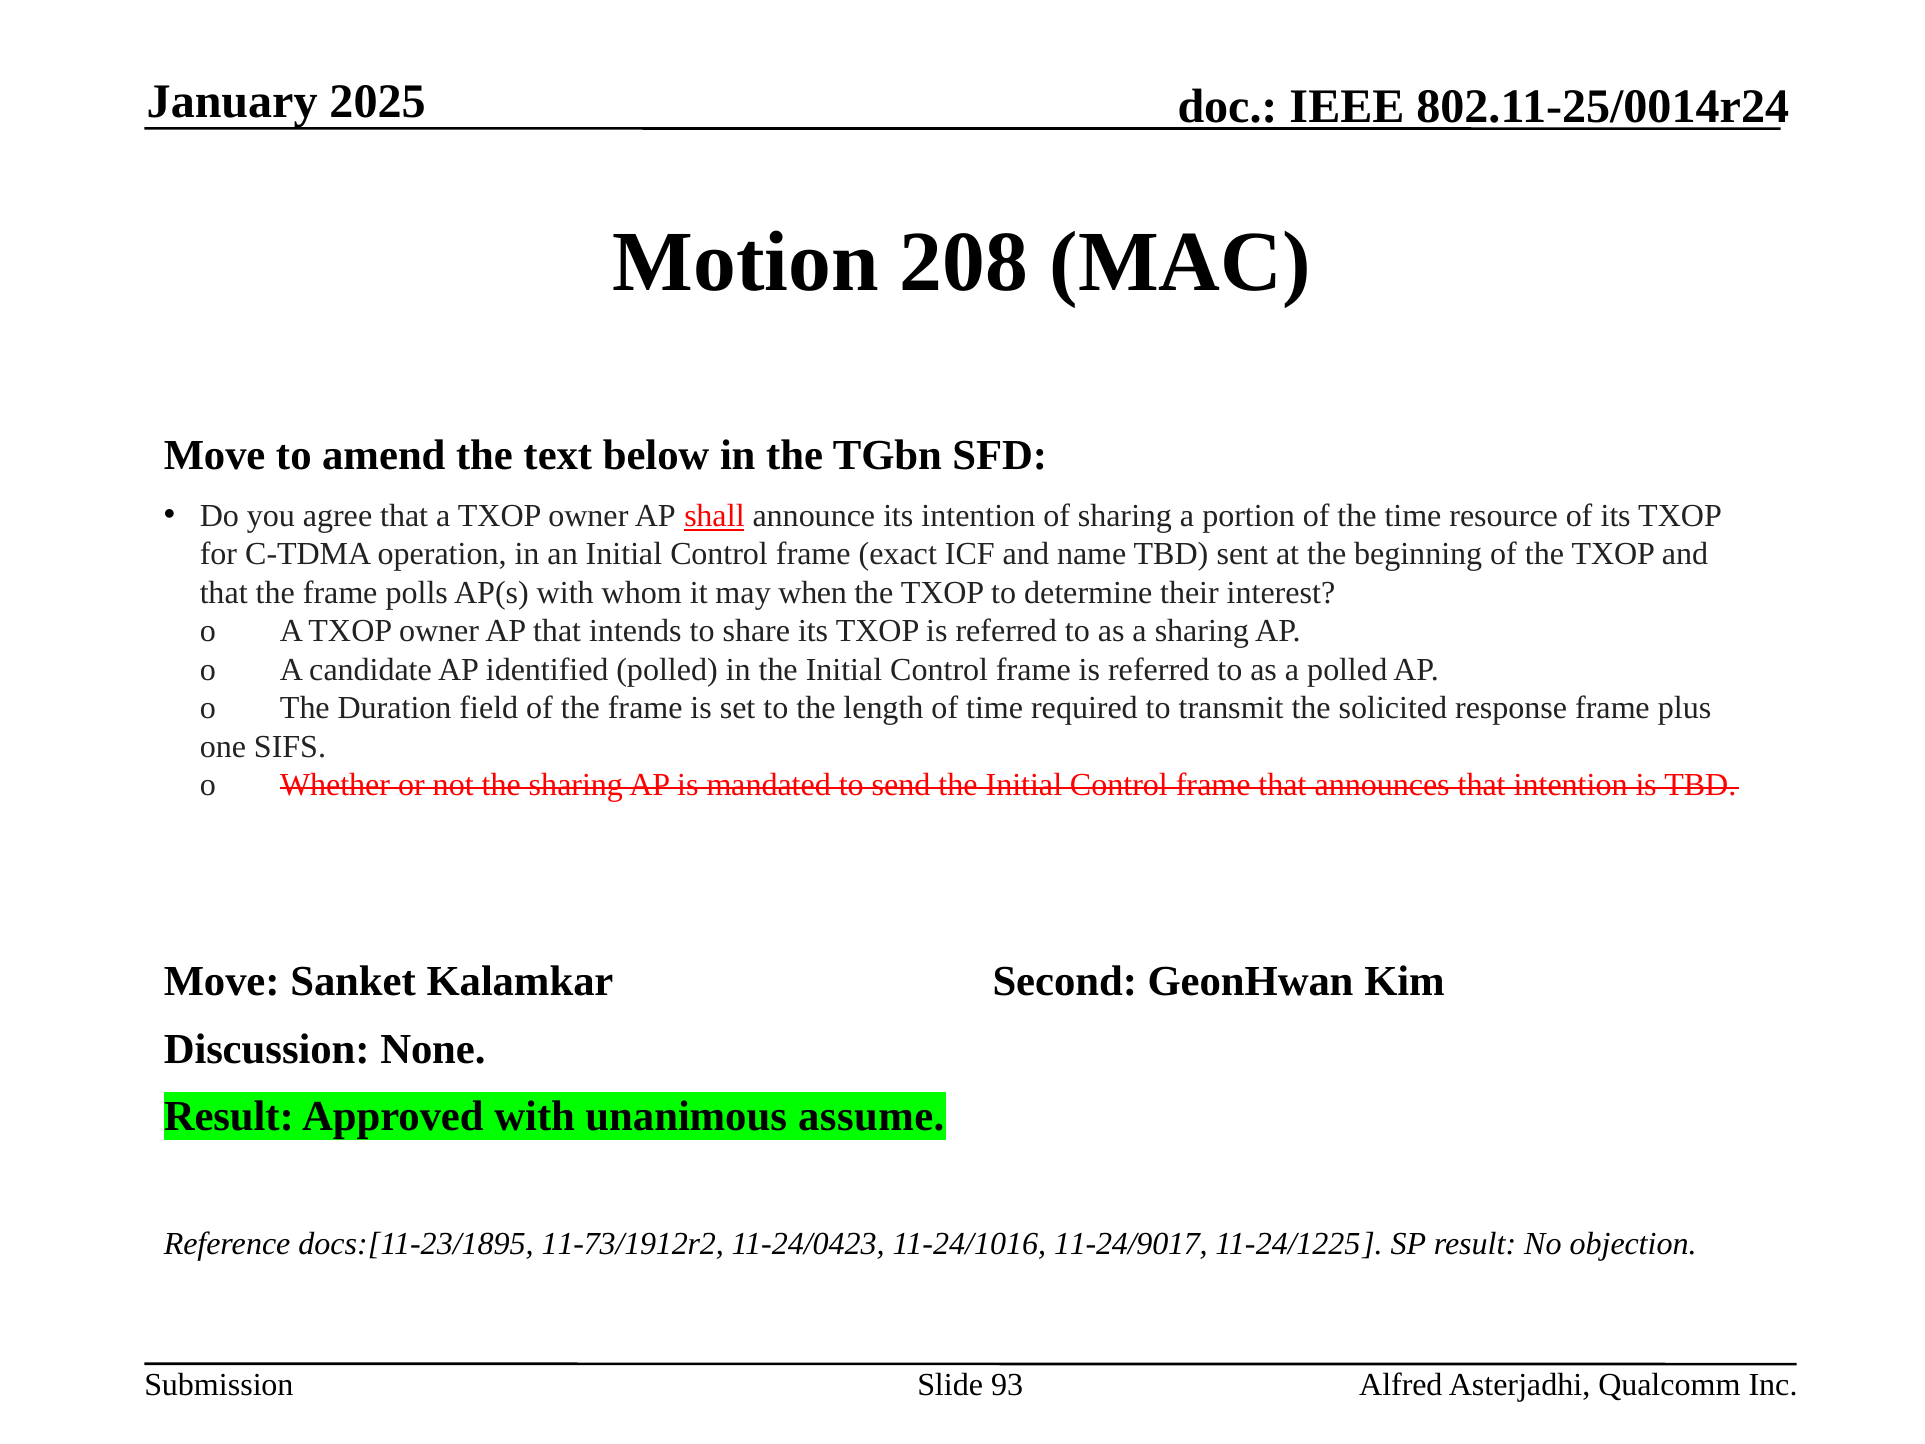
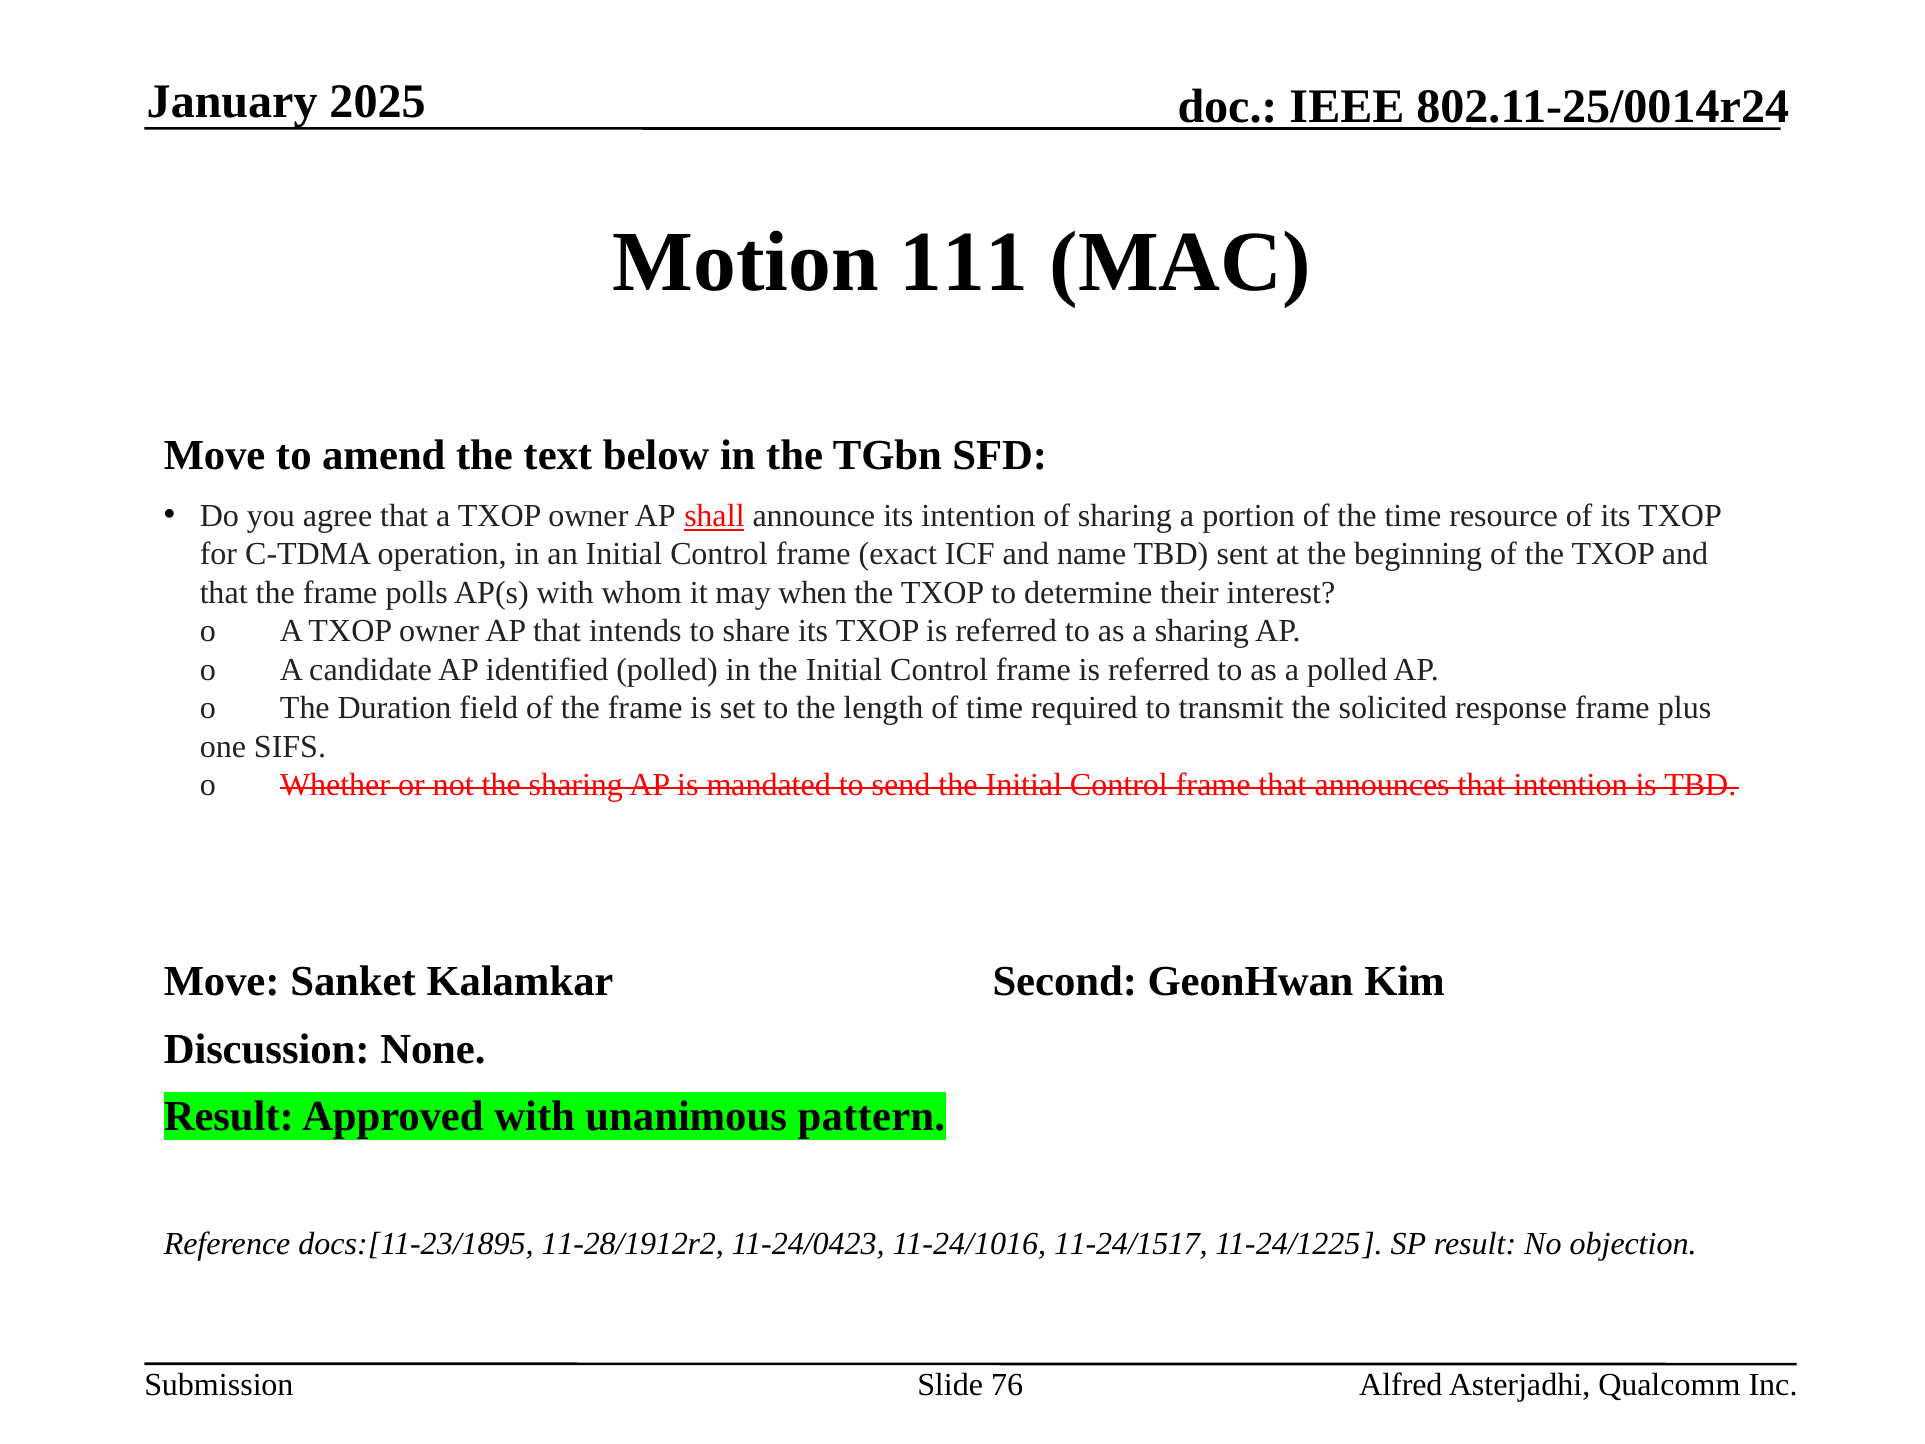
208: 208 -> 111 (964, 262)
assume: assume -> pattern (871, 1116)
11-73/1912r2: 11-73/1912r2 -> 11-28/1912r2 (633, 1244)
11-24/9017: 11-24/9017 -> 11-24/1517 (1131, 1244)
93: 93 -> 76 (1007, 1385)
